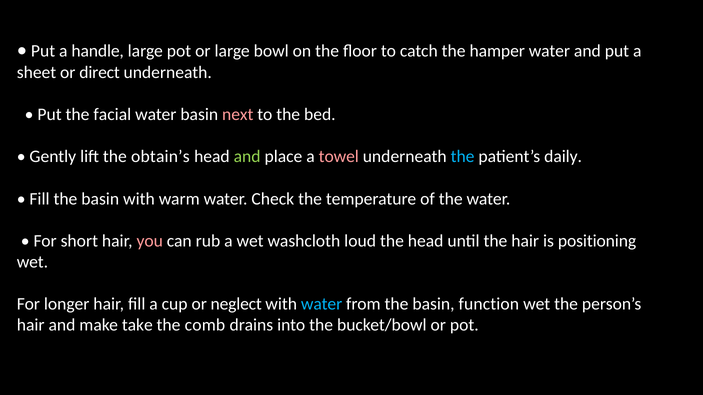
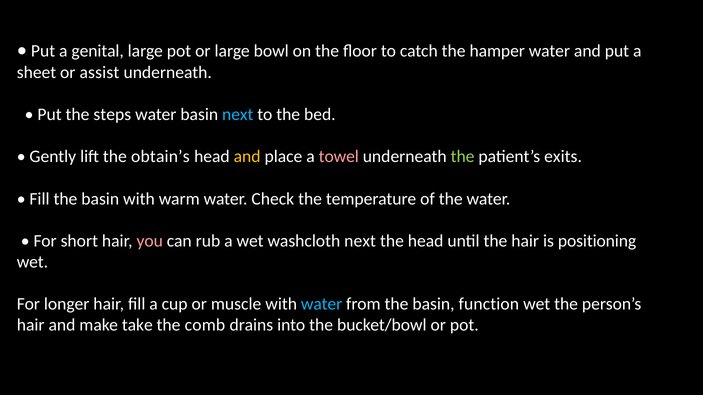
handle: handle -> genital (98, 51)
direct: direct -> assist (99, 72)
facial: facial -> steps (112, 115)
next colour: pink -> light blue (238, 115)
and colour: light green -> yellow (247, 157)
the colour: light blue -> light green (463, 157)
daily: daily -> exits (563, 157)
washcloth loud: loud -> next (360, 241)
neglect: neglect -> muscle (236, 304)
